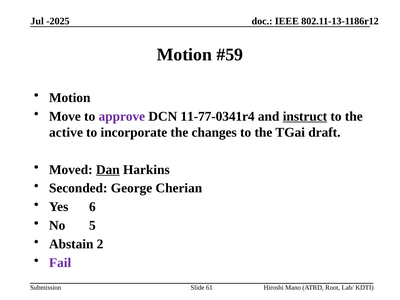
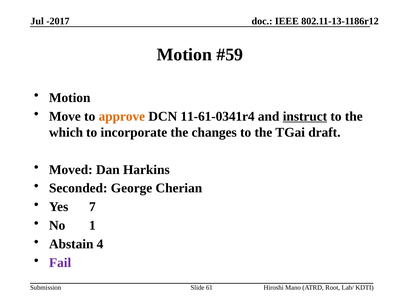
-2025: -2025 -> -2017 (58, 21)
approve colour: purple -> orange (122, 116)
11-77-0341r4: 11-77-0341r4 -> 11-61-0341r4 (218, 116)
active: active -> which (66, 132)
Dan underline: present -> none (108, 170)
6: 6 -> 7 (92, 207)
5: 5 -> 1 (92, 226)
2: 2 -> 4 (100, 244)
